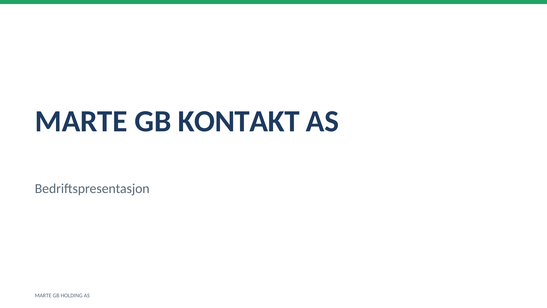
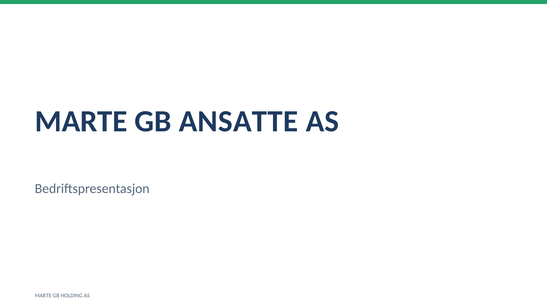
KONTAKT: KONTAKT -> ANSATTE (238, 121)
